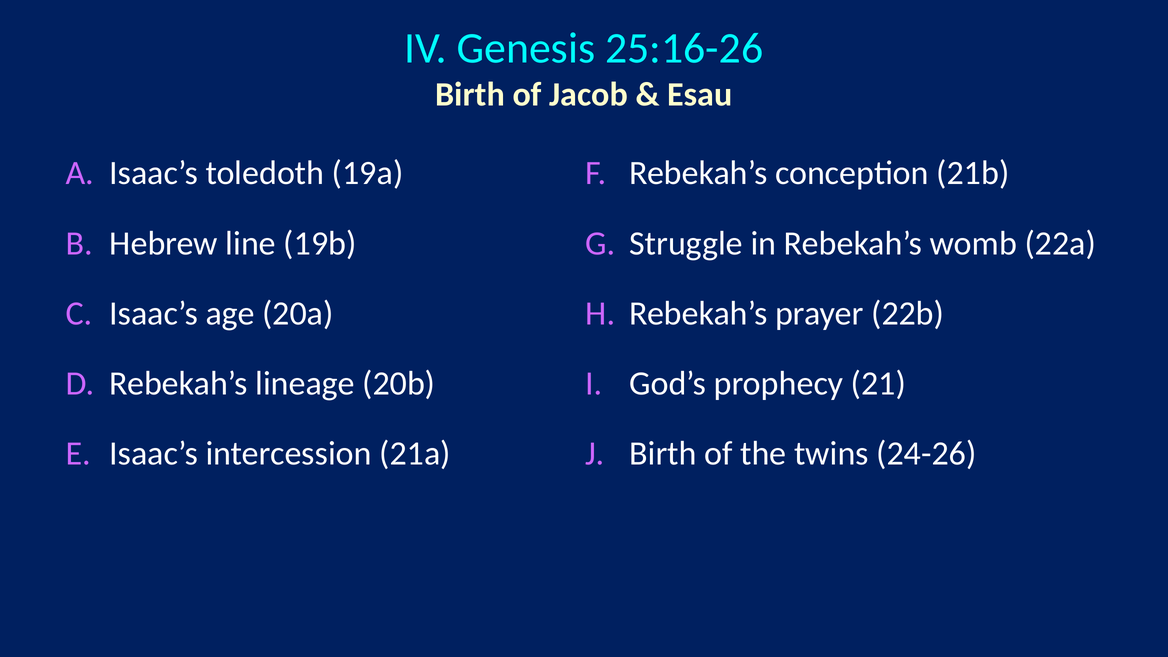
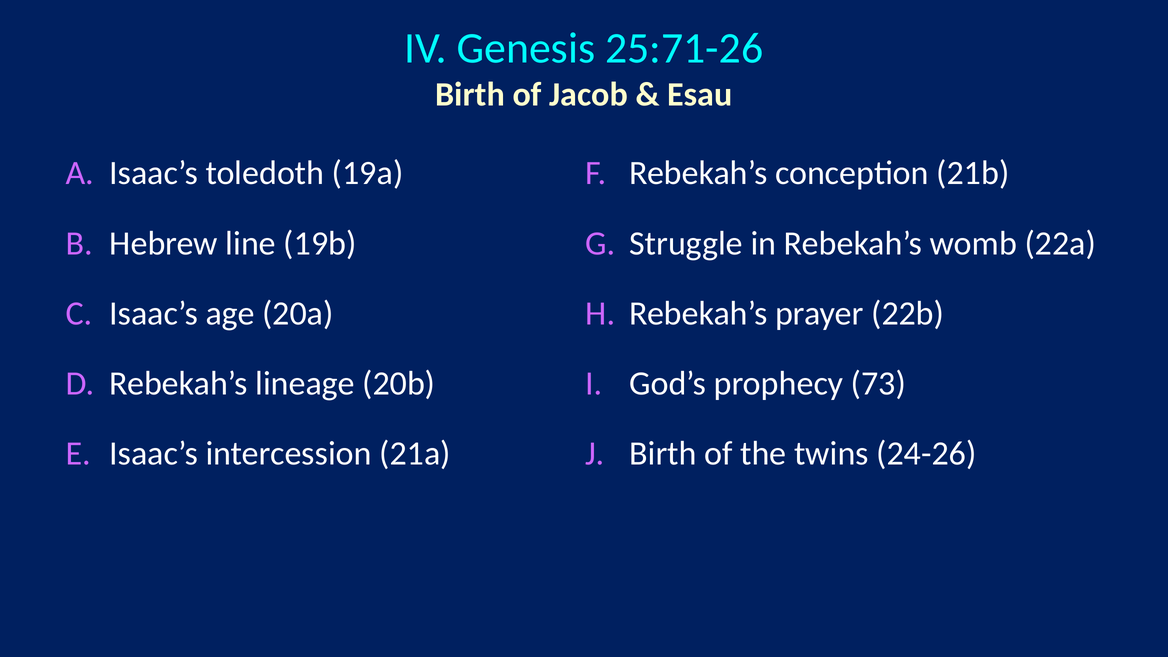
25:16-26: 25:16-26 -> 25:71-26 (684, 48)
21: 21 -> 73 (879, 384)
